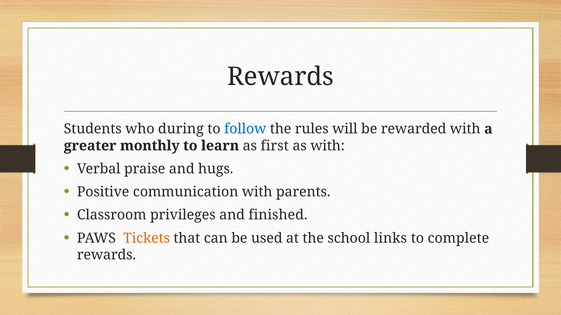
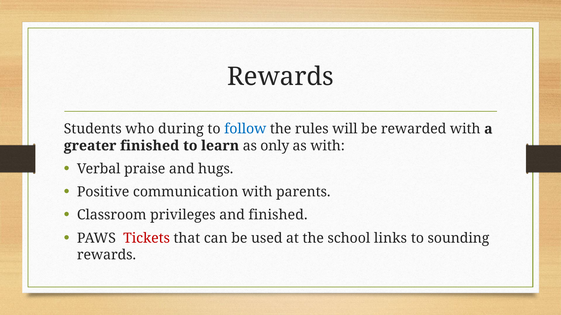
greater monthly: monthly -> finished (150, 146)
first: first -> only (275, 146)
Tickets colour: orange -> red (147, 239)
complete: complete -> sounding (458, 239)
